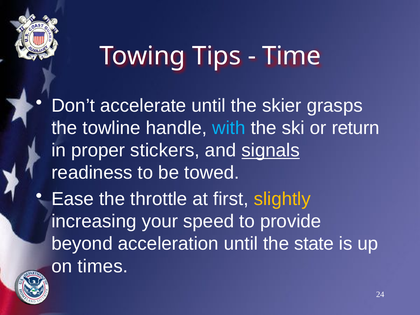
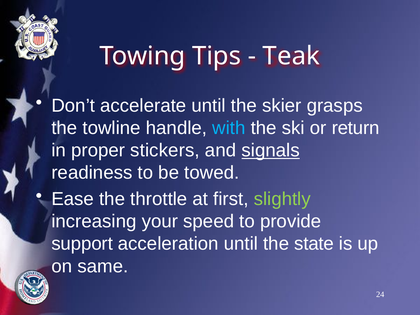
Time: Time -> Teak (291, 56)
slightly colour: yellow -> light green (282, 199)
beyond: beyond -> support (82, 244)
times: times -> same (103, 266)
